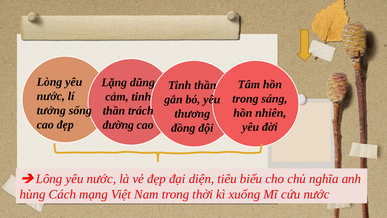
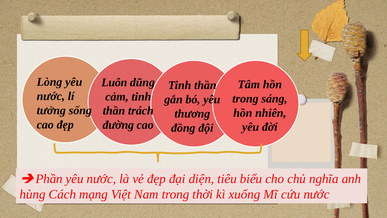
Lặng: Lặng -> Luôn (114, 82)
Lông: Lông -> Phần (49, 179)
